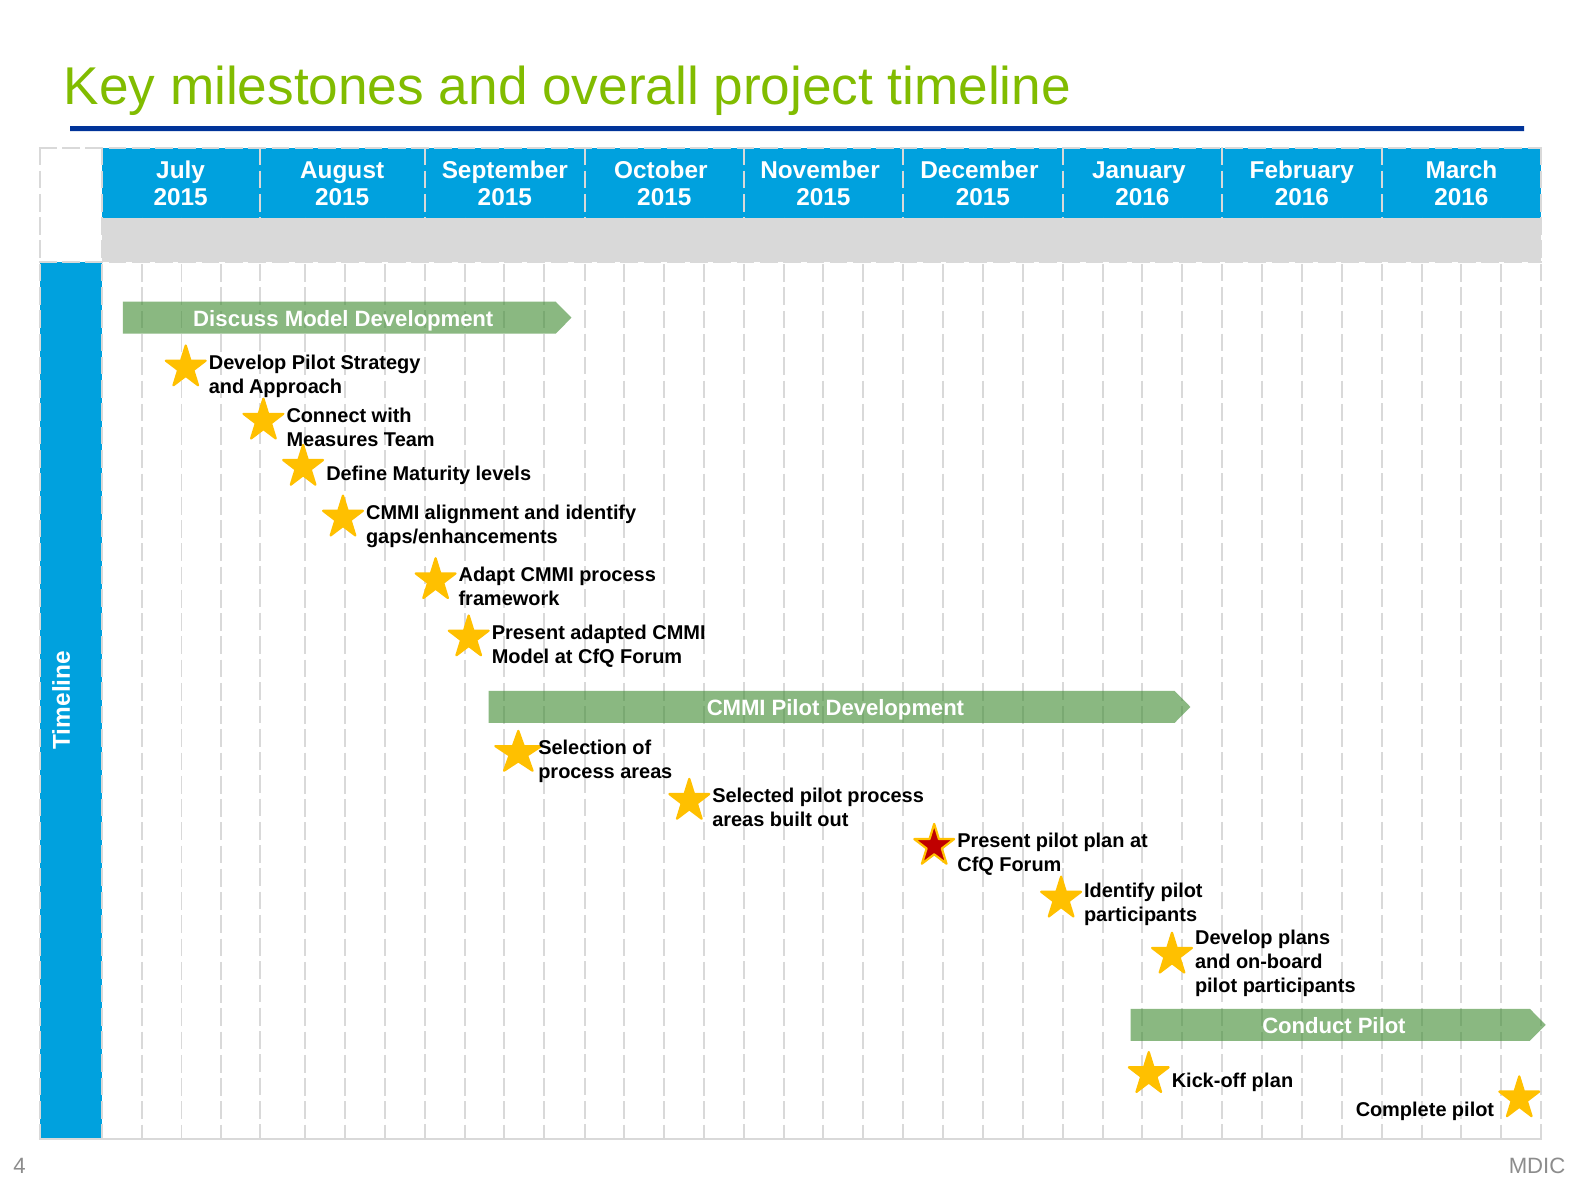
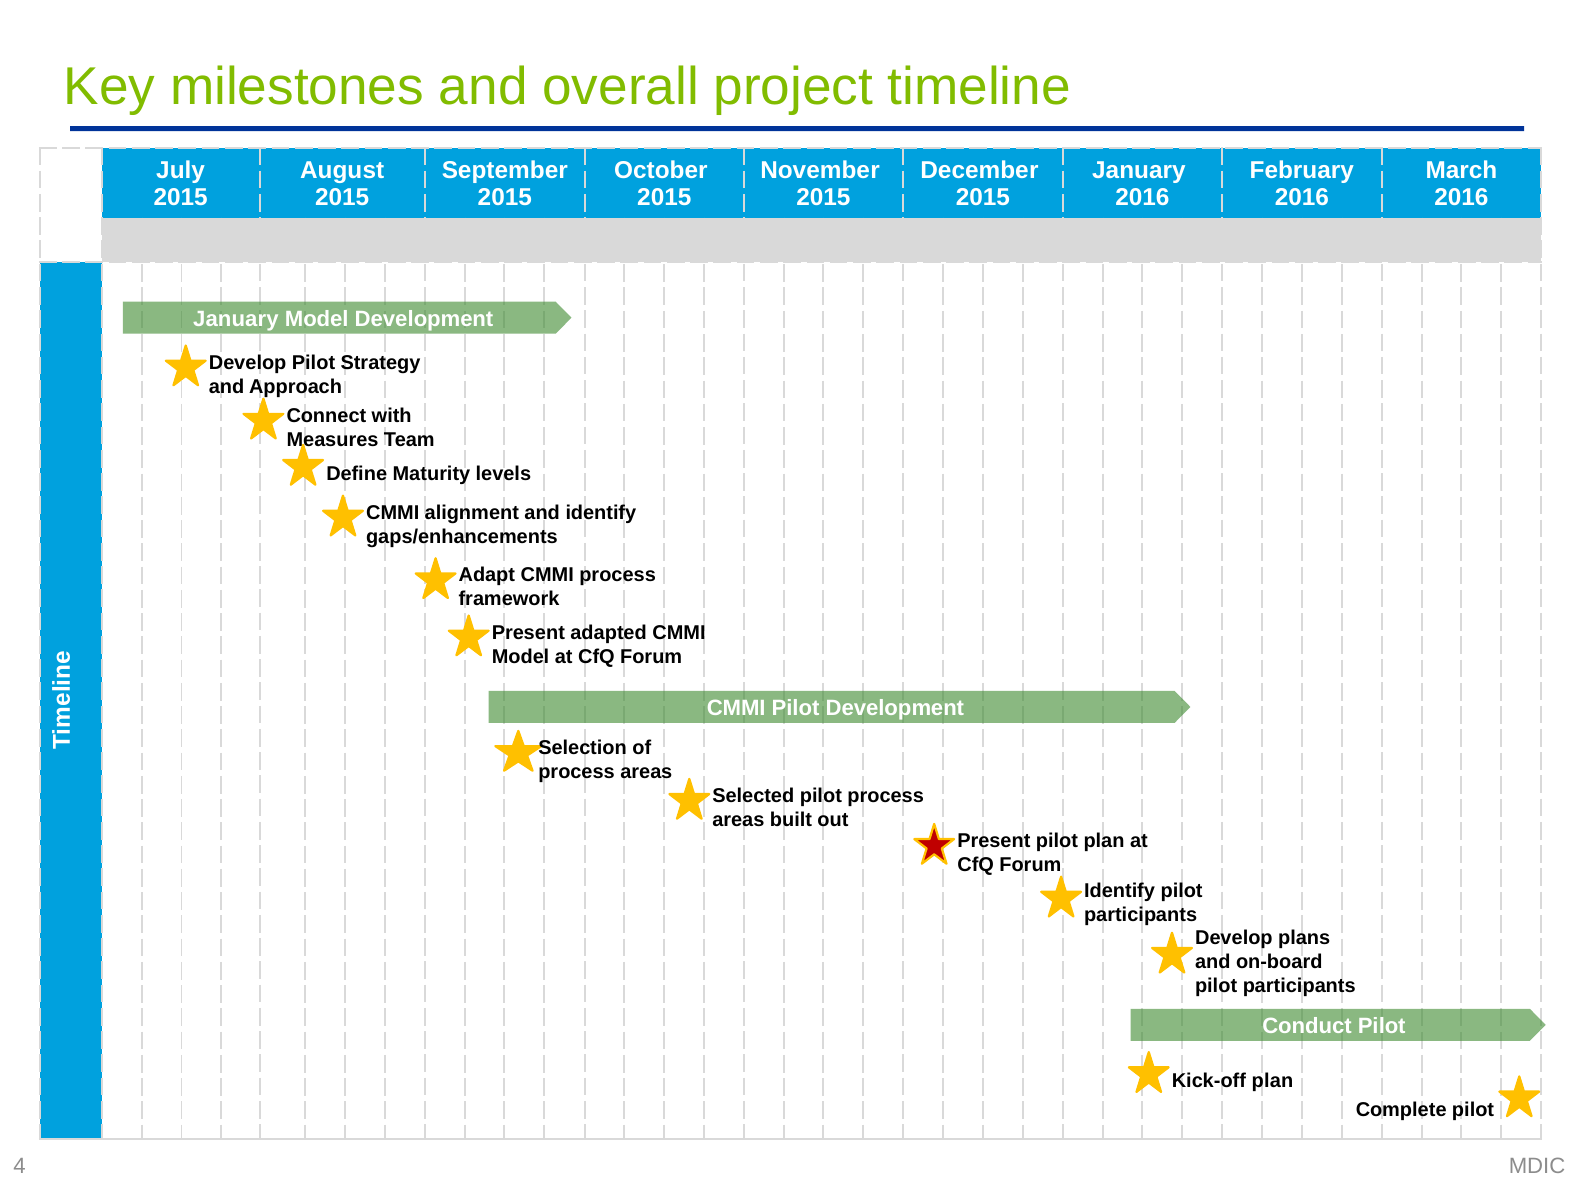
Discuss: Discuss -> January (236, 319)
